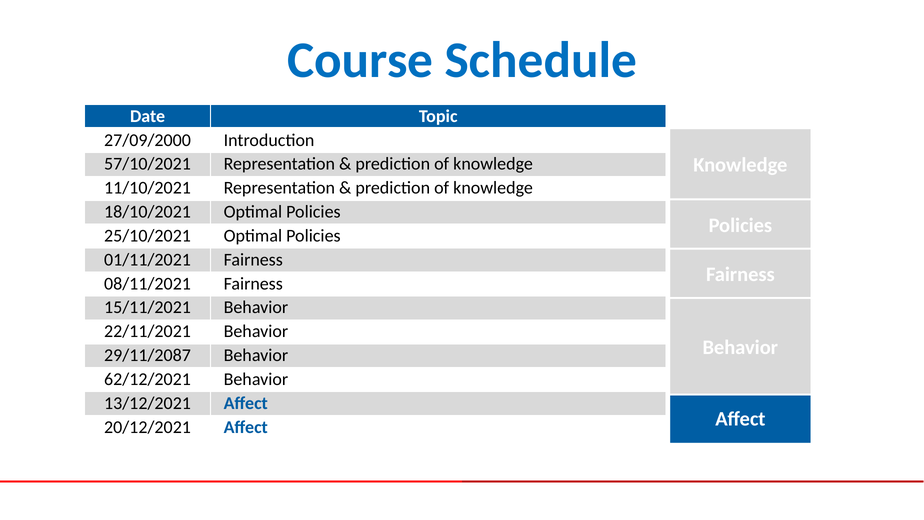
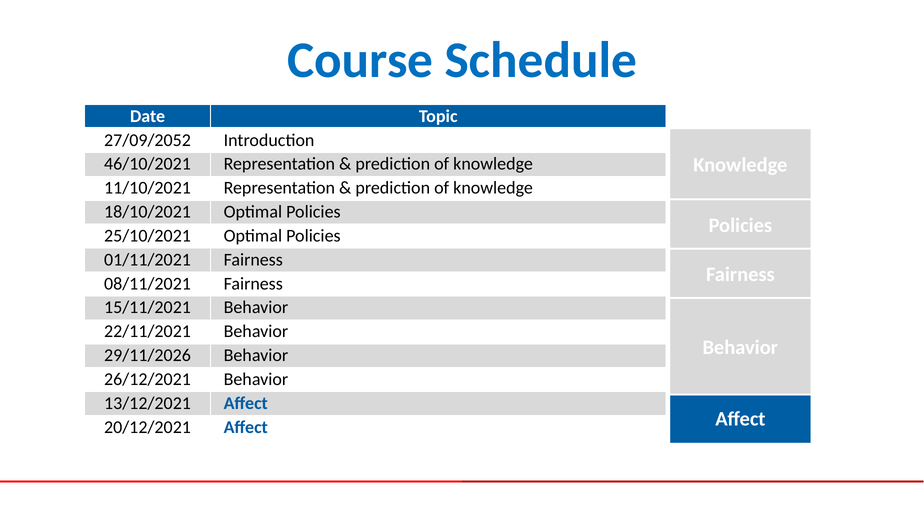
27/09/2000: 27/09/2000 -> 27/09/2052 (148, 140)
57/10/2021: 57/10/2021 -> 46/10/2021 (148, 164)
29/11/2087: 29/11/2087 -> 29/11/2026 (148, 355)
62/12/2021: 62/12/2021 -> 26/12/2021 (148, 379)
